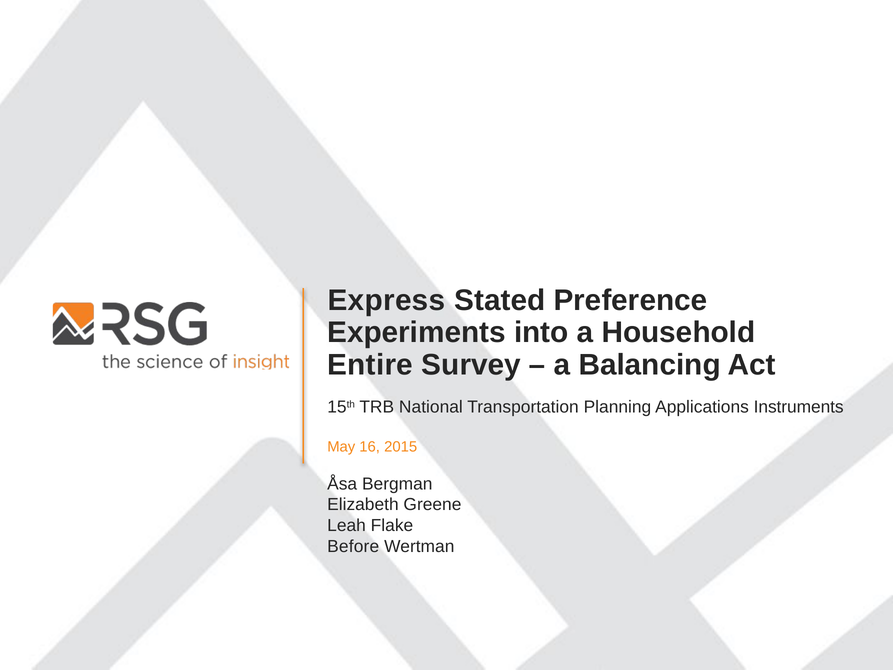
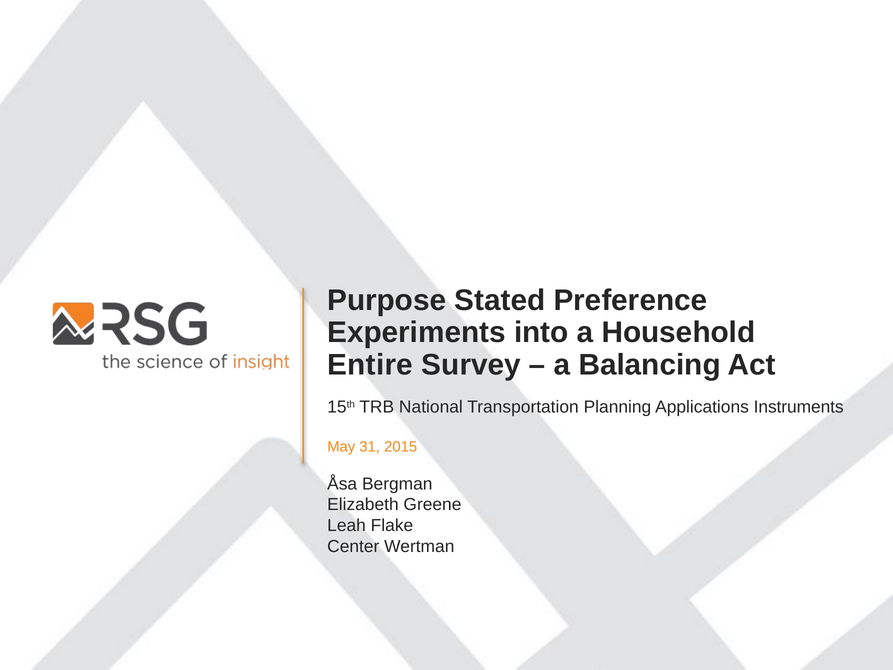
Express: Express -> Purpose (387, 300)
16: 16 -> 31 (370, 447)
Before: Before -> Center (353, 546)
